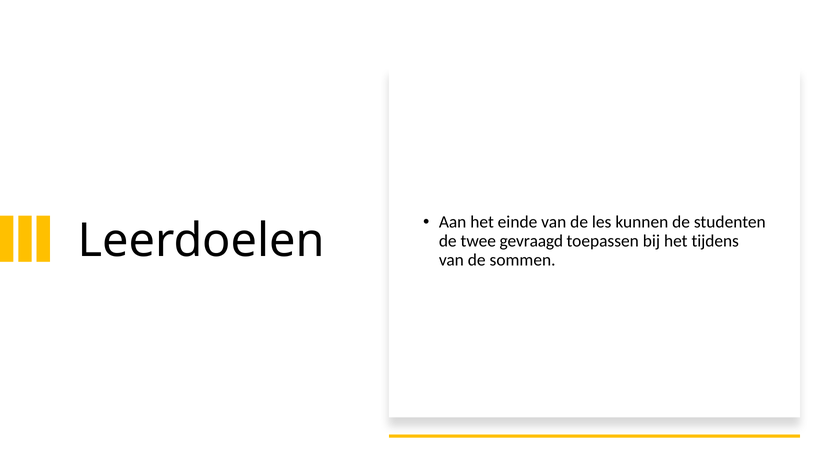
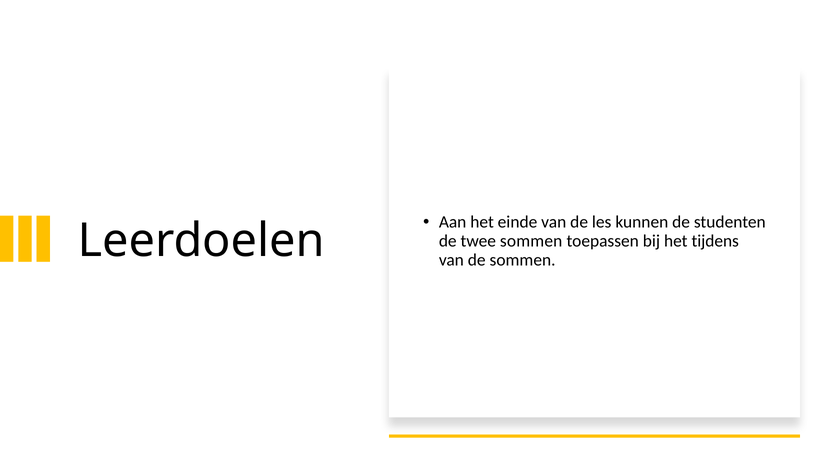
twee gevraagd: gevraagd -> sommen (531, 241)
